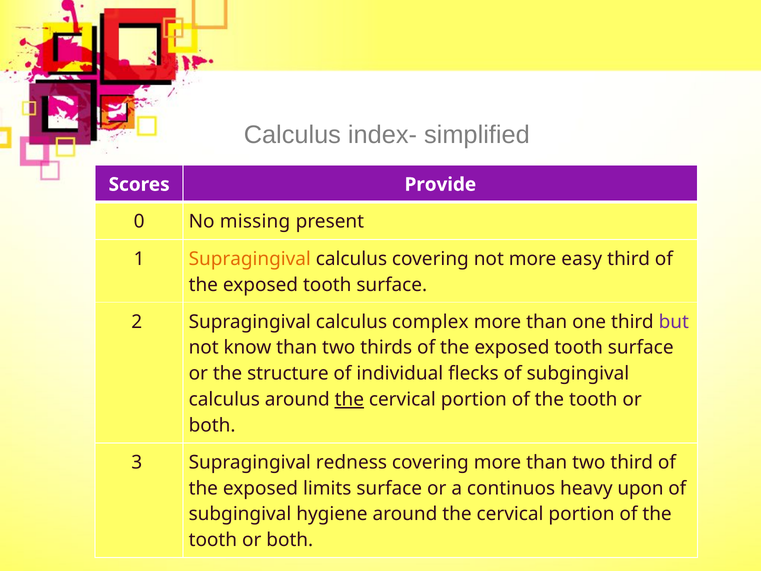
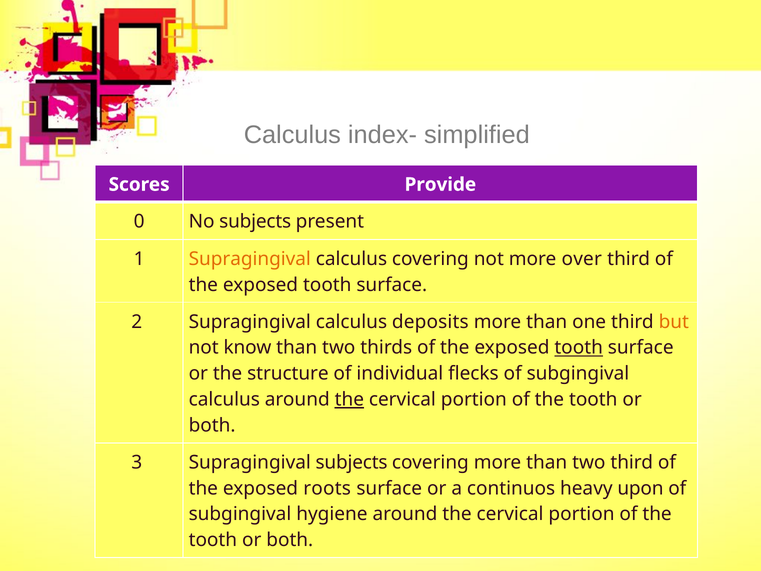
No missing: missing -> subjects (255, 222)
easy: easy -> over (582, 259)
complex: complex -> deposits (430, 322)
but colour: purple -> orange (674, 322)
tooth underline: none -> present (579, 348)
Supragingival redness: redness -> subjects (352, 462)
limits: limits -> roots (327, 488)
